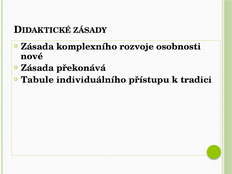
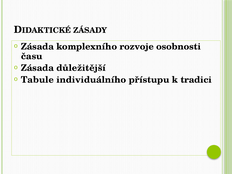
nové: nové -> času (32, 56)
překonává: překonává -> důležitější (81, 68)
